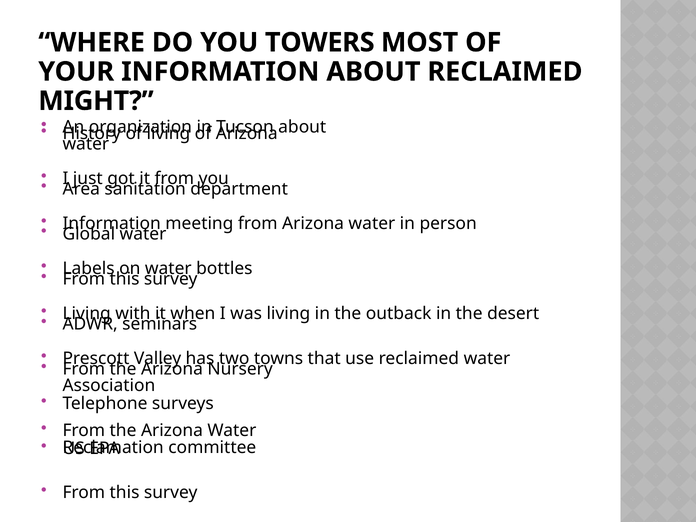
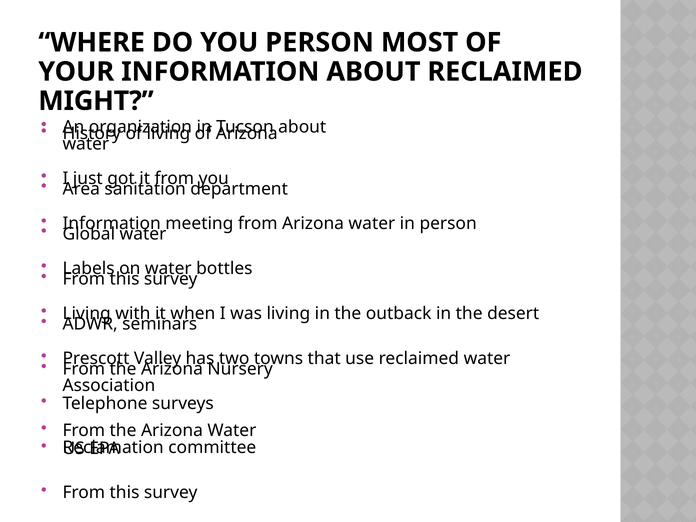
YOU TOWERS: TOWERS -> PERSON (320, 42)
